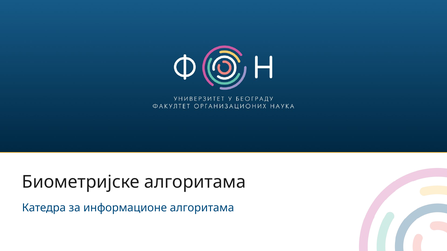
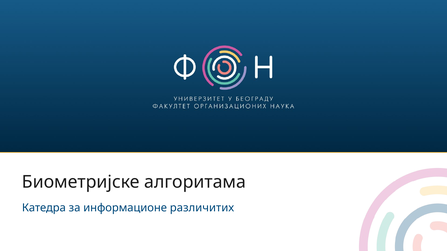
информационе алгоритама: алгоритама -> различитих (202, 208)
